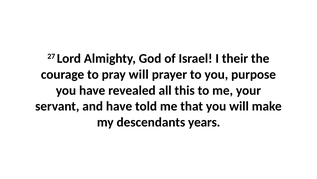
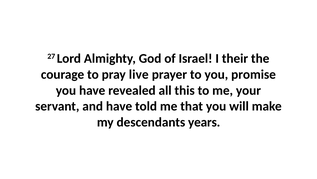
pray will: will -> live (139, 74)
purpose: purpose -> promise (254, 74)
